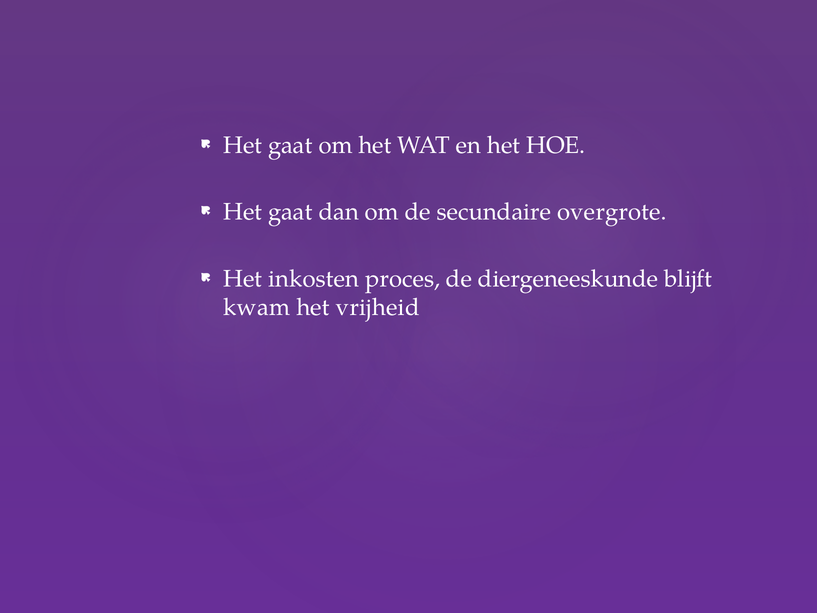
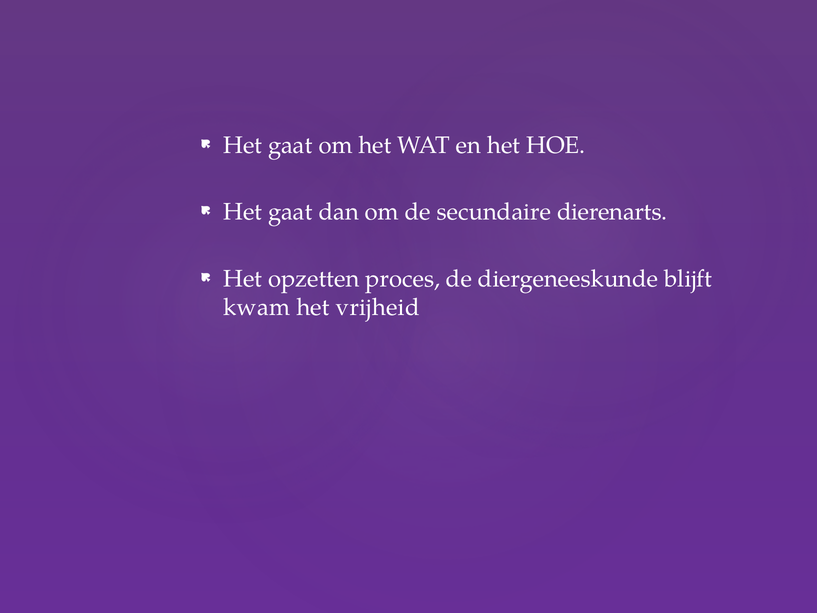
overgrote: overgrote -> dierenarts (612, 212)
inkosten: inkosten -> opzetten (314, 279)
